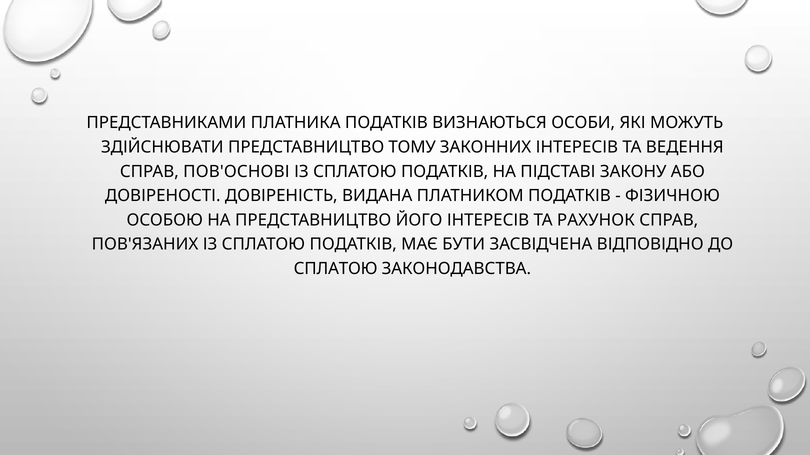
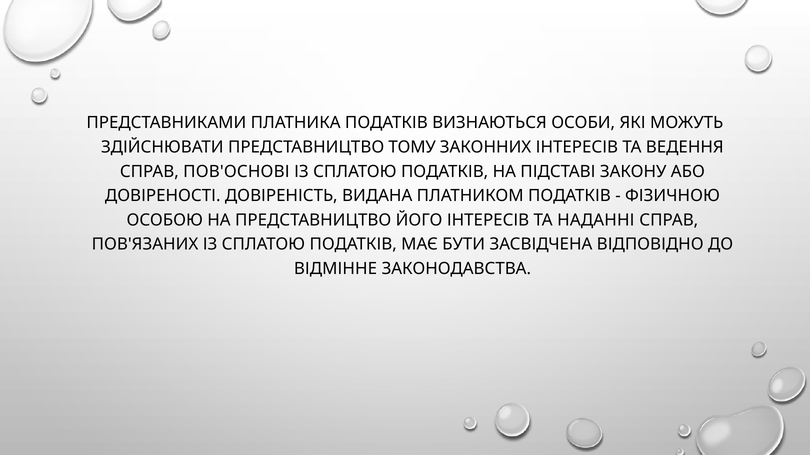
РАХУНОК: РАХУНОК -> НАДАННІ (596, 220)
СПЛАТОЮ: СПЛАТОЮ -> ВІДМІННЕ (336, 269)
